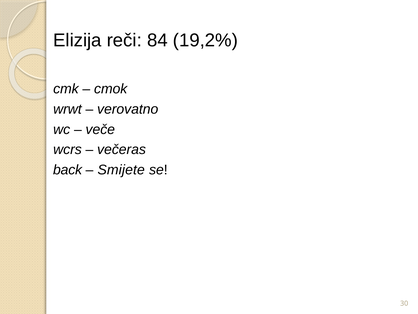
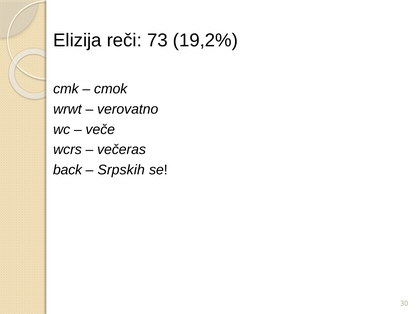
84: 84 -> 73 (157, 40)
Smijete: Smijete -> Srpskih (121, 170)
